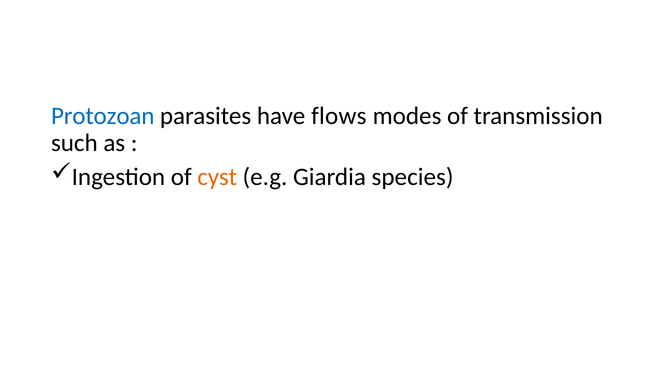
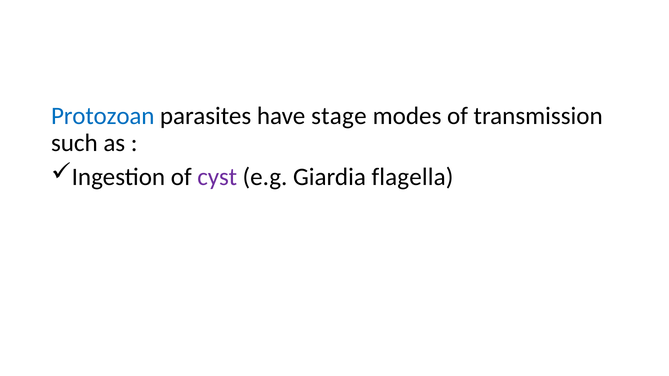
flows: flows -> stage (339, 116)
cyst colour: orange -> purple (217, 177)
species: species -> flagella (412, 177)
